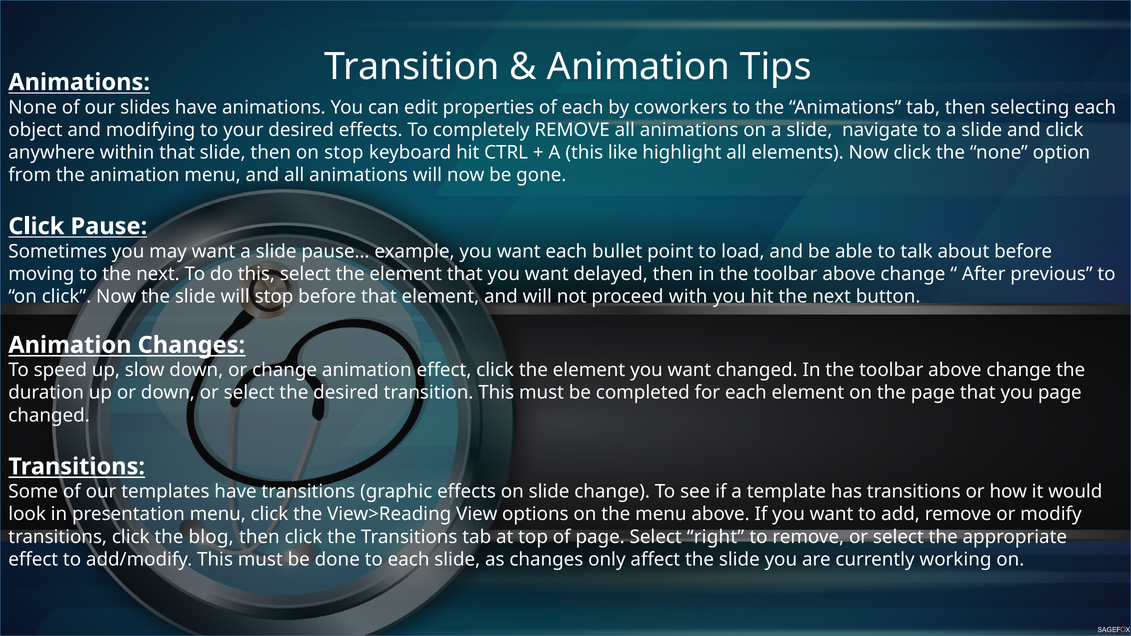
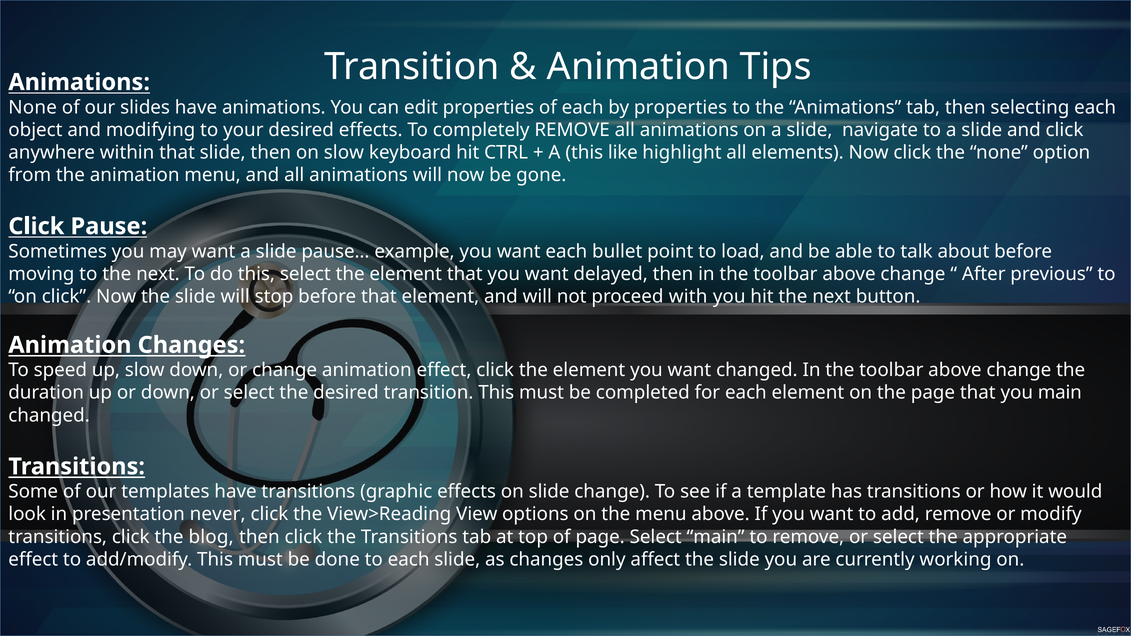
by coworkers: coworkers -> properties (681, 107)
on stop: stop -> slow (344, 153)
you page: page -> main (1060, 393)
presentation menu: menu -> never (218, 514)
Select right: right -> main (716, 537)
